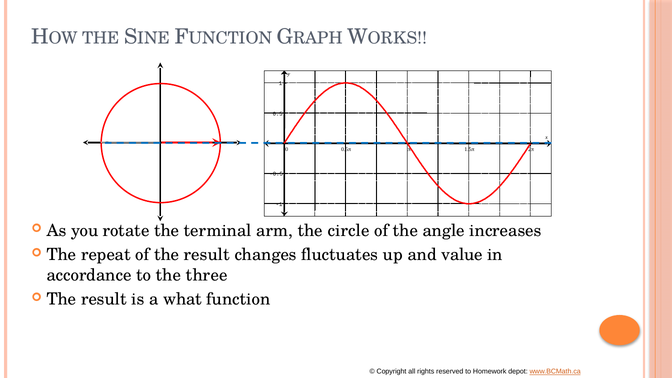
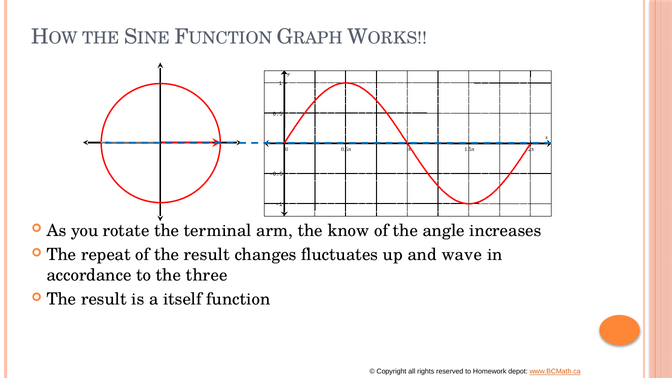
circle: circle -> know (349, 231)
value: value -> wave (462, 255)
what: what -> itself (182, 299)
